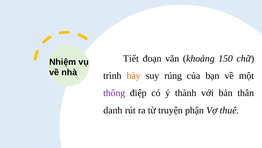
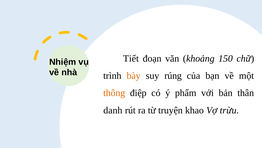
thông colour: purple -> orange (114, 93)
thành: thành -> phẩm (186, 93)
phận: phận -> khao (194, 110)
thuê: thuê -> trừu (229, 110)
